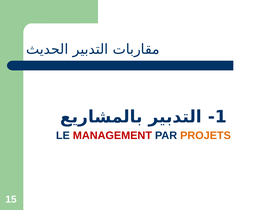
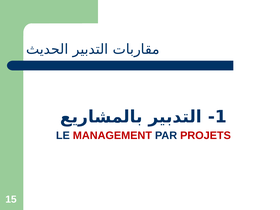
PROJETS colour: orange -> red (206, 135)
